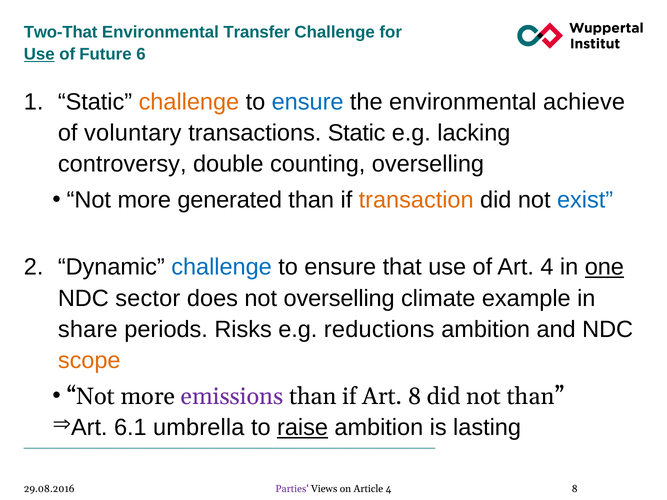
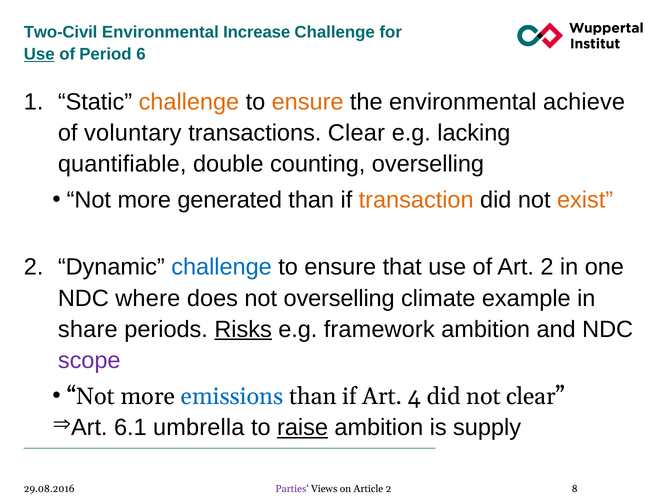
Two-That: Two-That -> Two-Civil (61, 32)
Transfer: Transfer -> Increase (257, 32)
Future: Future -> Period (105, 54)
ensure colour: blue -> orange (308, 102)
transactions Static: Static -> Clear (356, 133)
controversy: controversy -> quantifiable (122, 164)
exist colour: blue -> orange (585, 200)
Art 4: 4 -> 2 (547, 267)
one underline: present -> none (604, 267)
sector: sector -> where (148, 298)
Risks underline: none -> present (243, 329)
reductions: reductions -> framework (379, 329)
scope colour: orange -> purple (89, 361)
emissions colour: purple -> blue (232, 397)
Art 8: 8 -> 4 (414, 397)
not than: than -> clear (536, 397)
lasting: lasting -> supply (487, 428)
Article 4: 4 -> 2 (389, 489)
